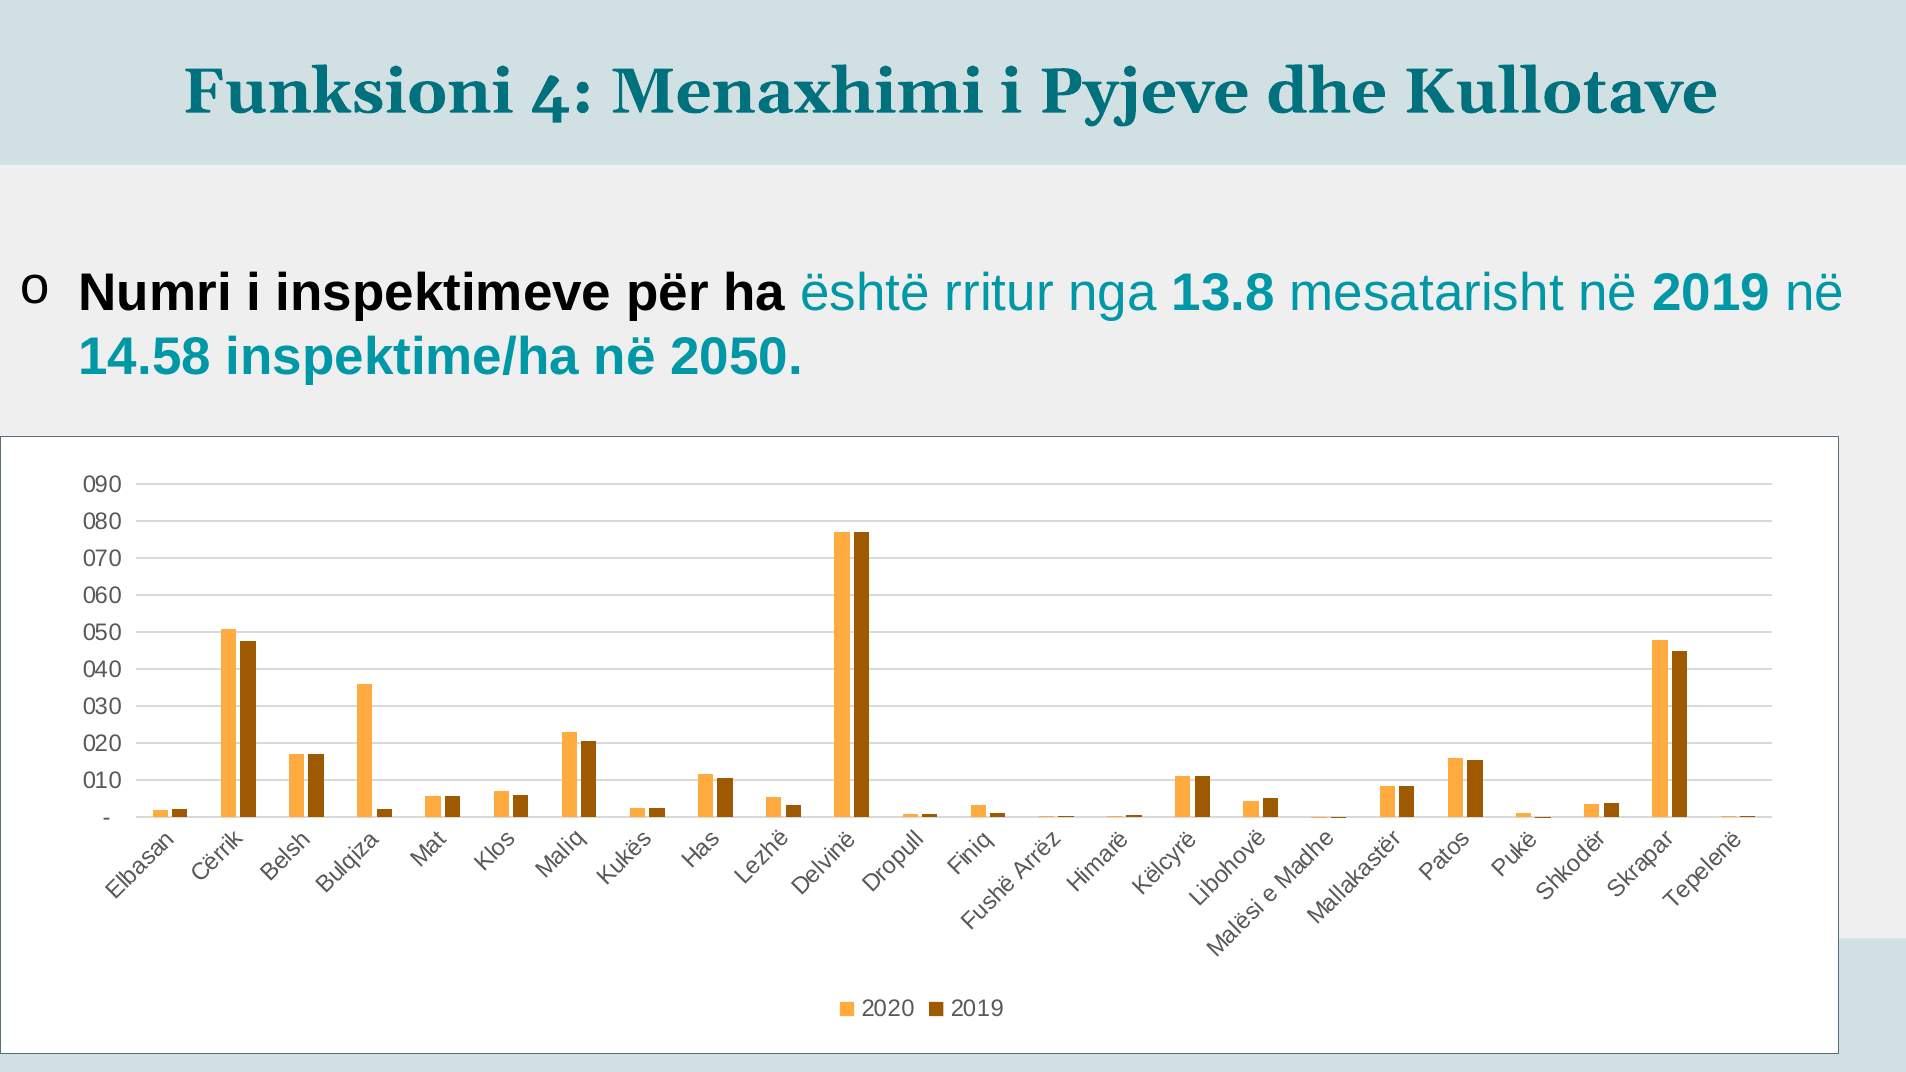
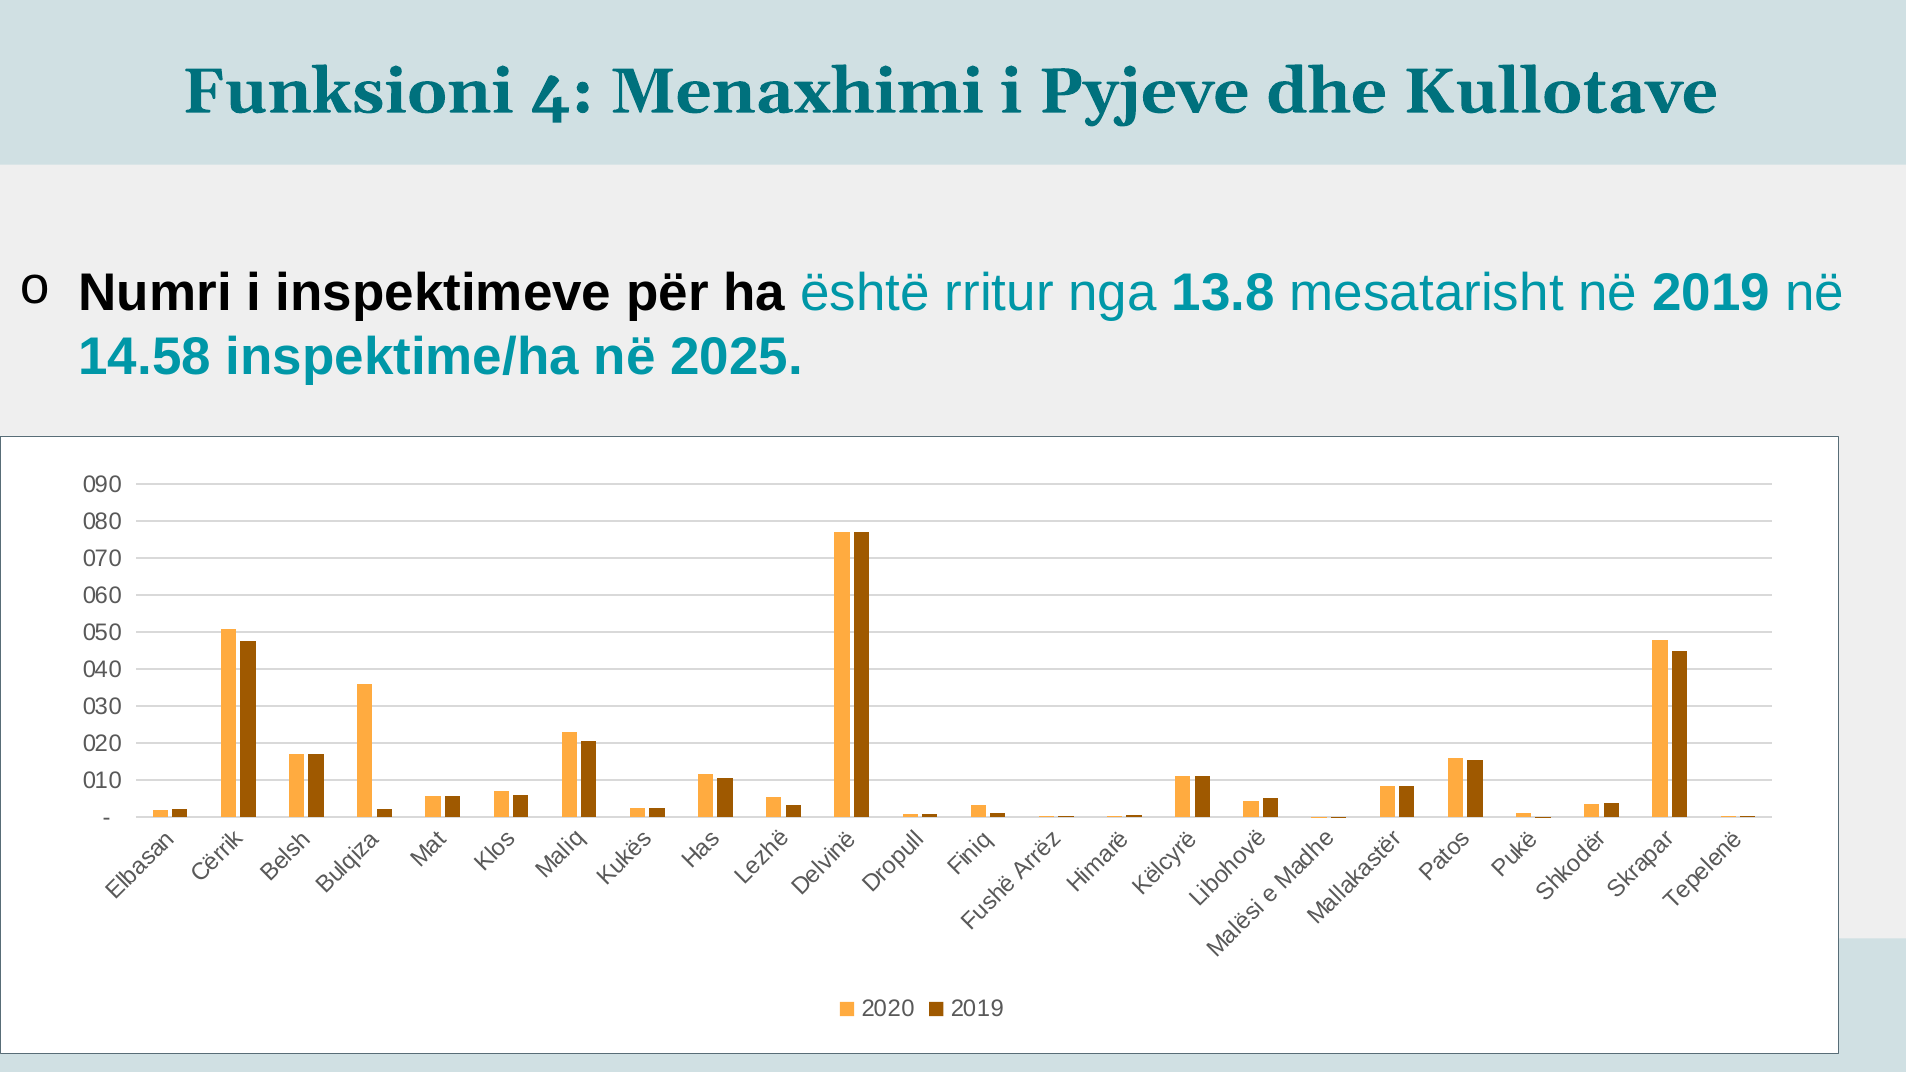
2050: 2050 -> 2025 (737, 357)
